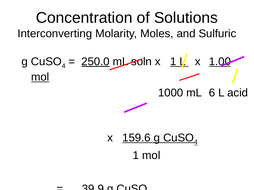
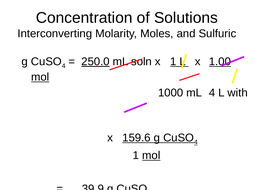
mL 6: 6 -> 4 (212, 93)
acid: acid -> with (238, 93)
mol underline: none -> present (151, 156)
